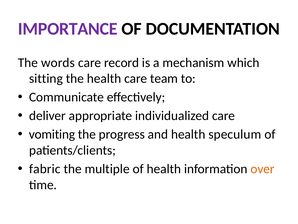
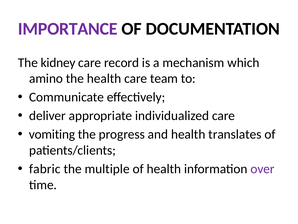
words: words -> kidney (58, 63)
sitting: sitting -> amino (46, 78)
speculum: speculum -> translates (235, 134)
over colour: orange -> purple (263, 169)
